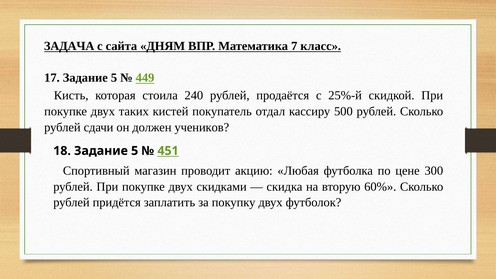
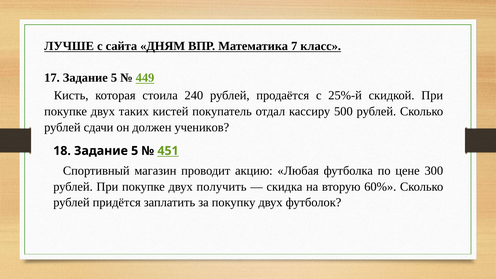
ЗАДАЧА: ЗАДАЧА -> ЛУЧШЕ (69, 46)
скидками: скидками -> получить (222, 187)
